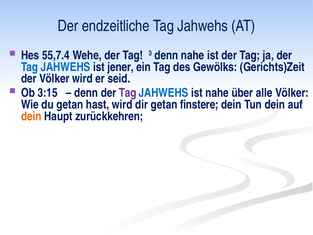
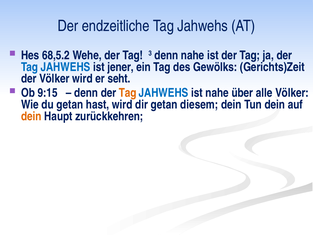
55,7.4: 55,7.4 -> 68,5.2 (56, 55)
seid: seid -> seht (119, 79)
3:15: 3:15 -> 9:15 (48, 93)
Tag colour: purple -> orange (128, 93)
finstere: finstere -> diesem (199, 104)
